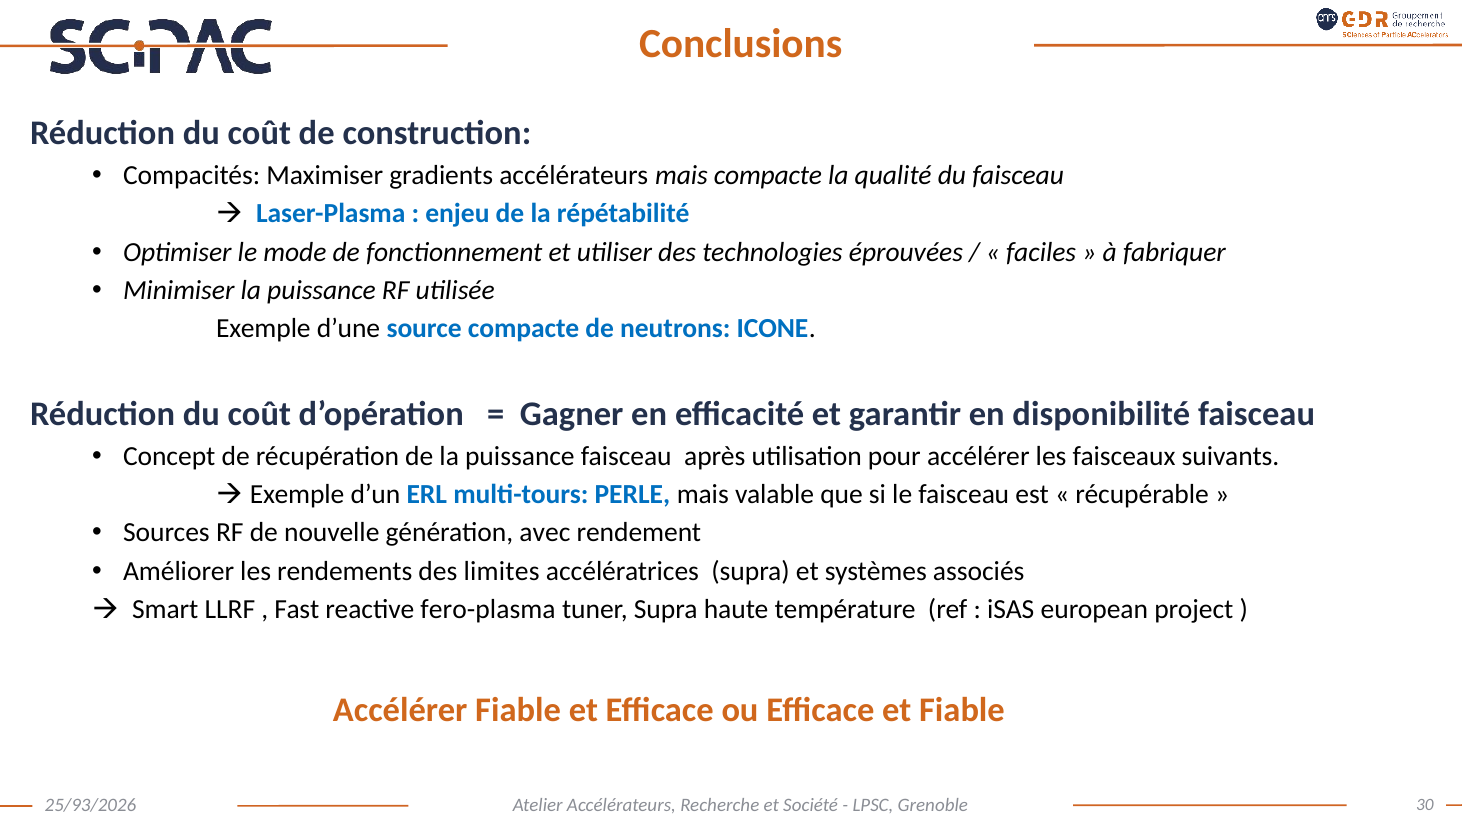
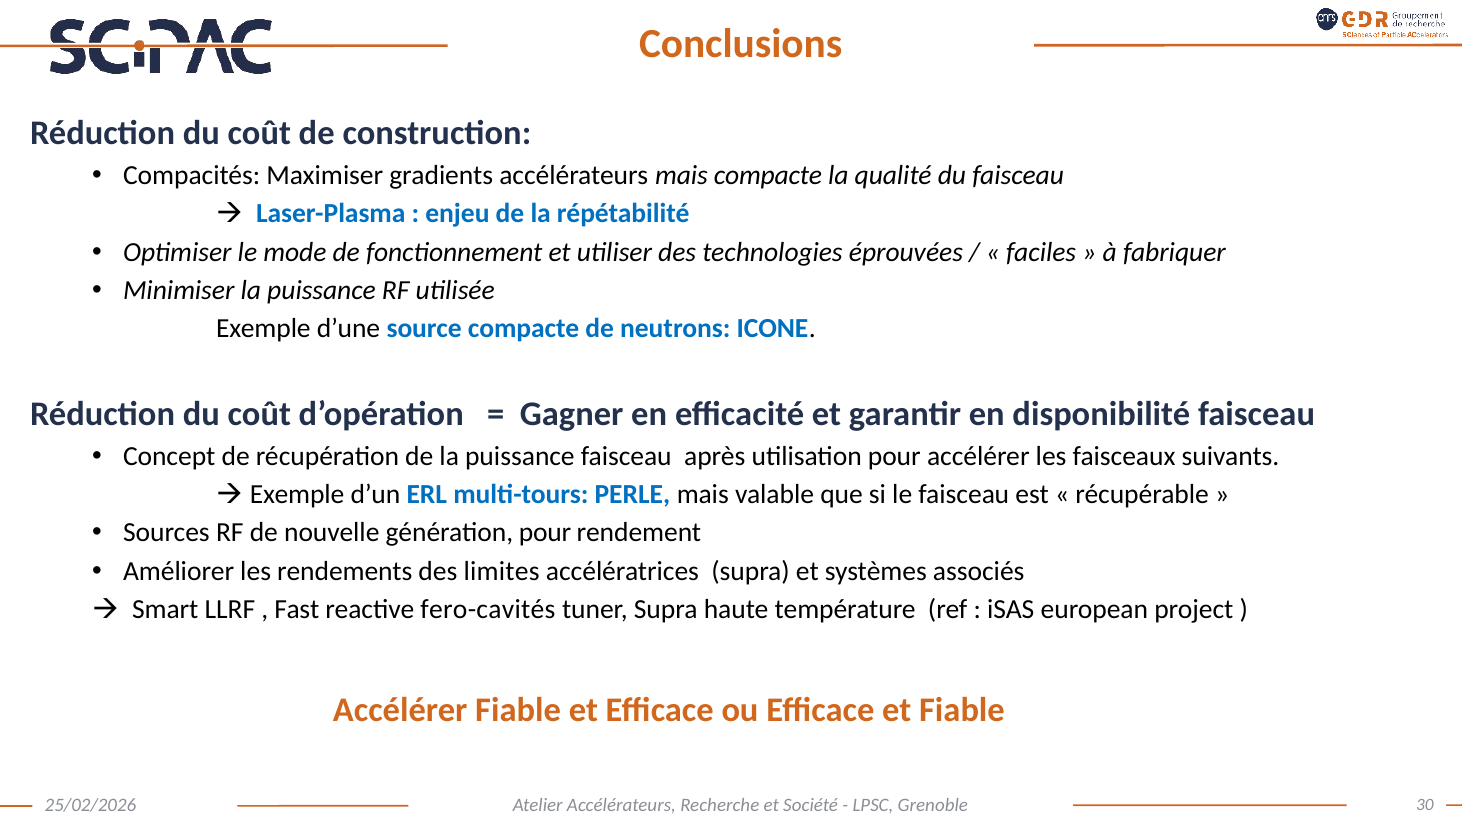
génération avec: avec -> pour (545, 533)
fero-plasma: fero-plasma -> fero-cavités (488, 610)
25/93/2026: 25/93/2026 -> 25/02/2026 (91, 806)
